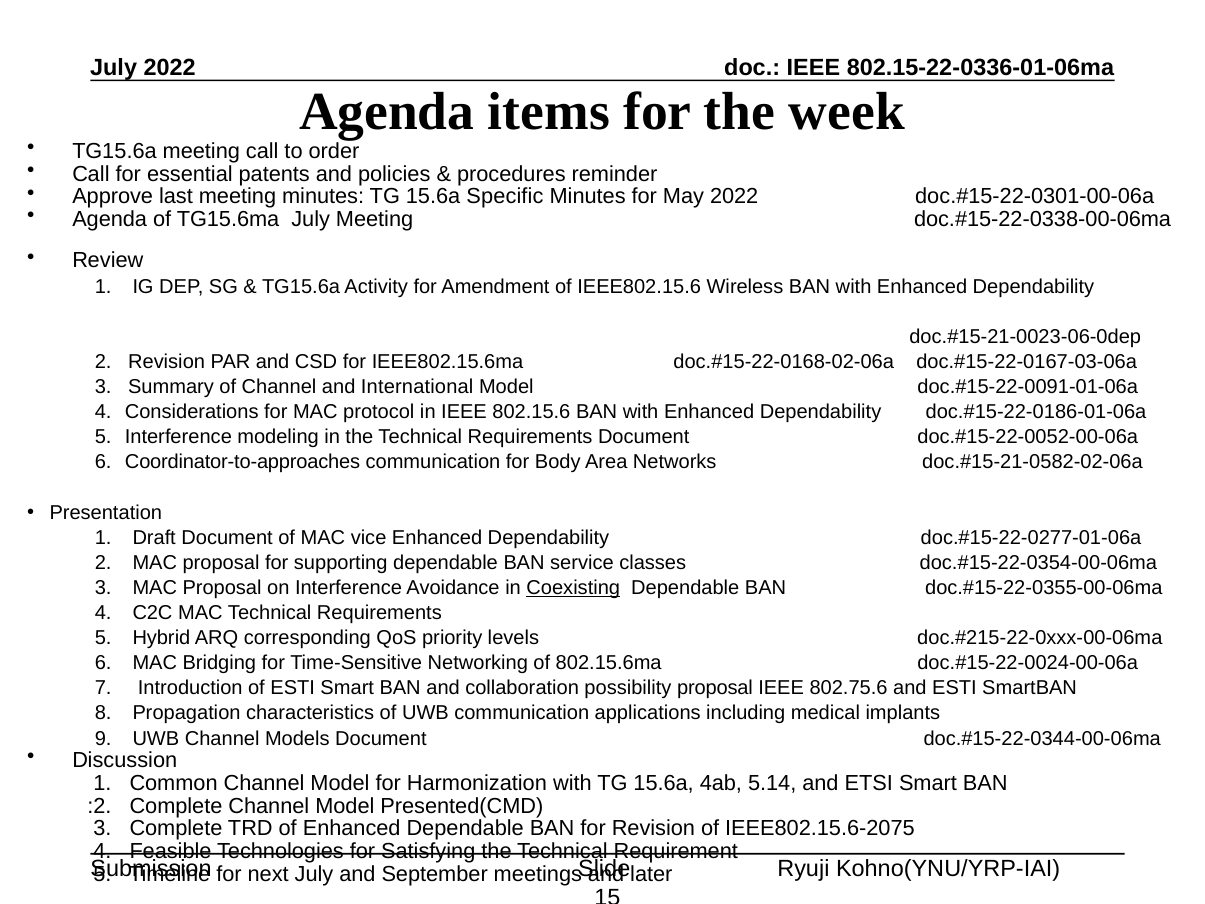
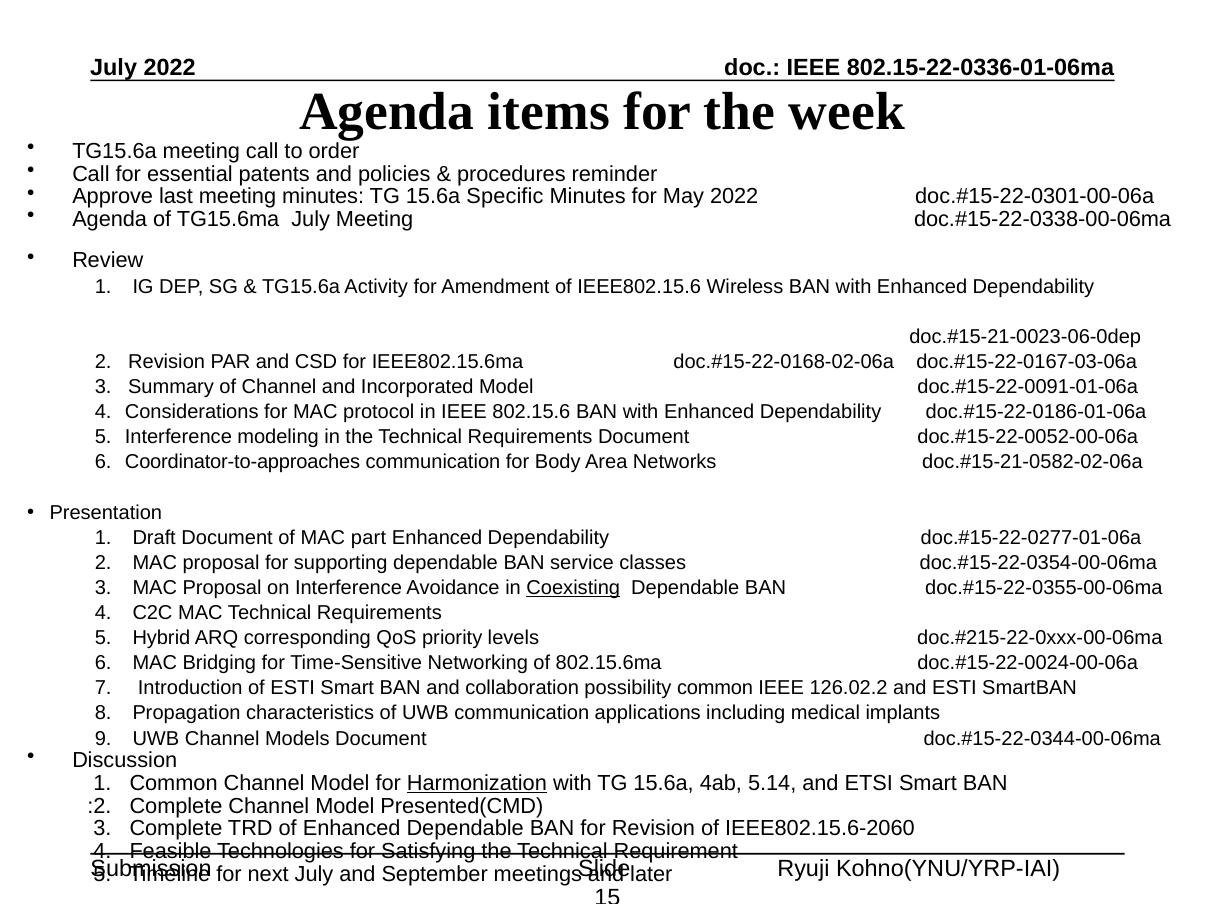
International: International -> Incorporated (417, 387)
vice: vice -> part (368, 537)
possibility proposal: proposal -> common (715, 688)
802.75.6: 802.75.6 -> 126.02.2 (849, 688)
Harmonization underline: none -> present (477, 783)
IEEE802.15.6-2075: IEEE802.15.6-2075 -> IEEE802.15.6-2060 (820, 828)
